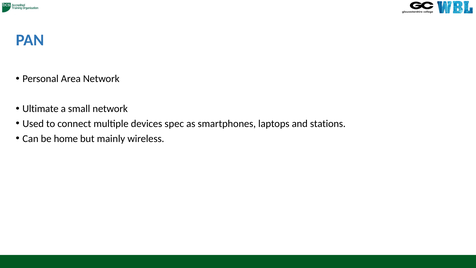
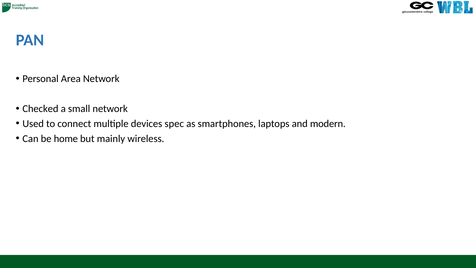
Ultimate: Ultimate -> Checked (40, 109)
stations: stations -> modern (328, 124)
